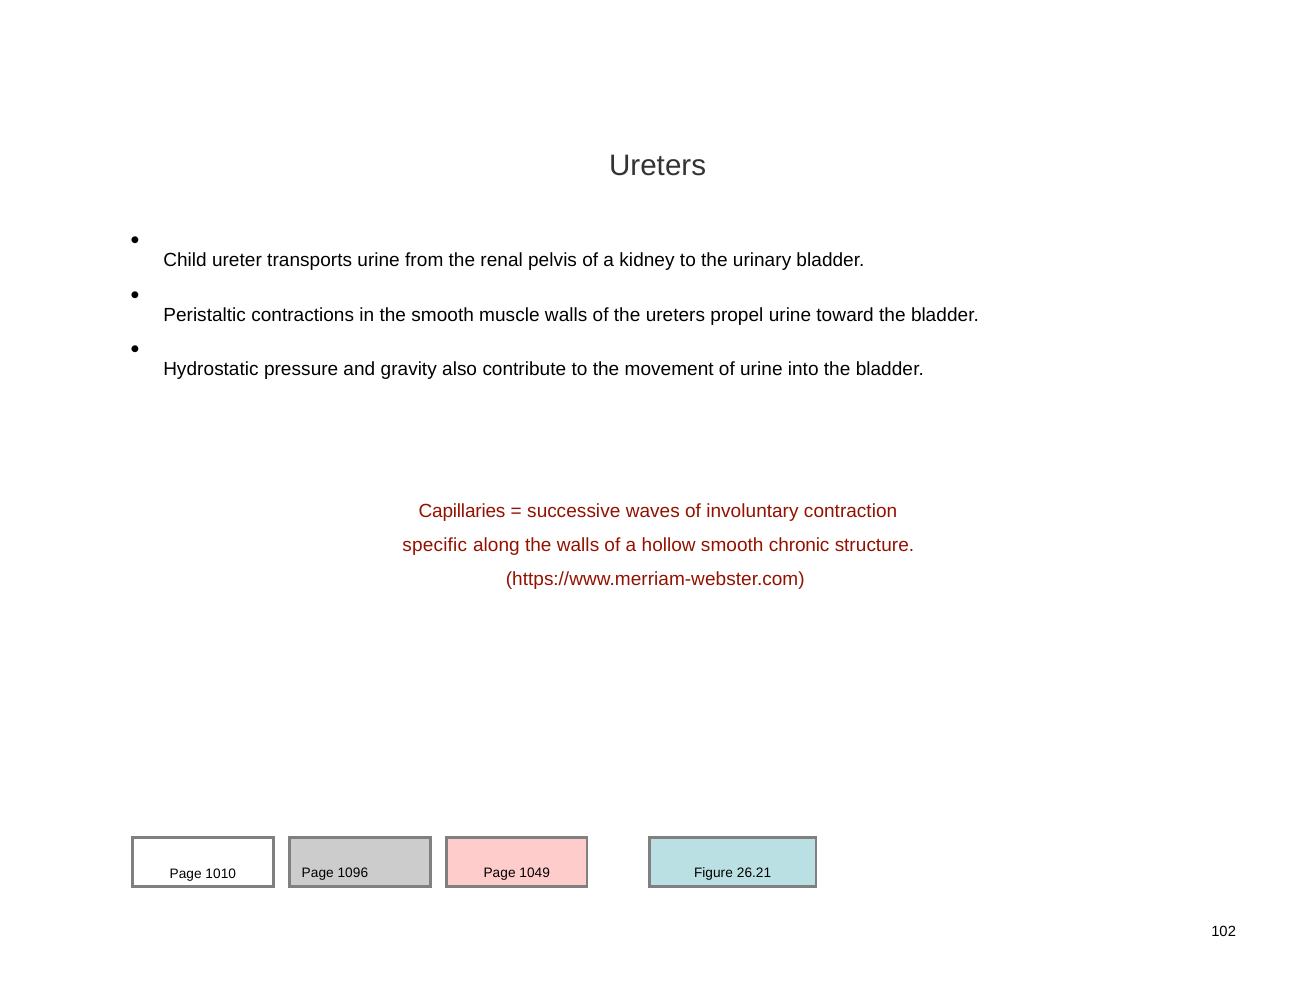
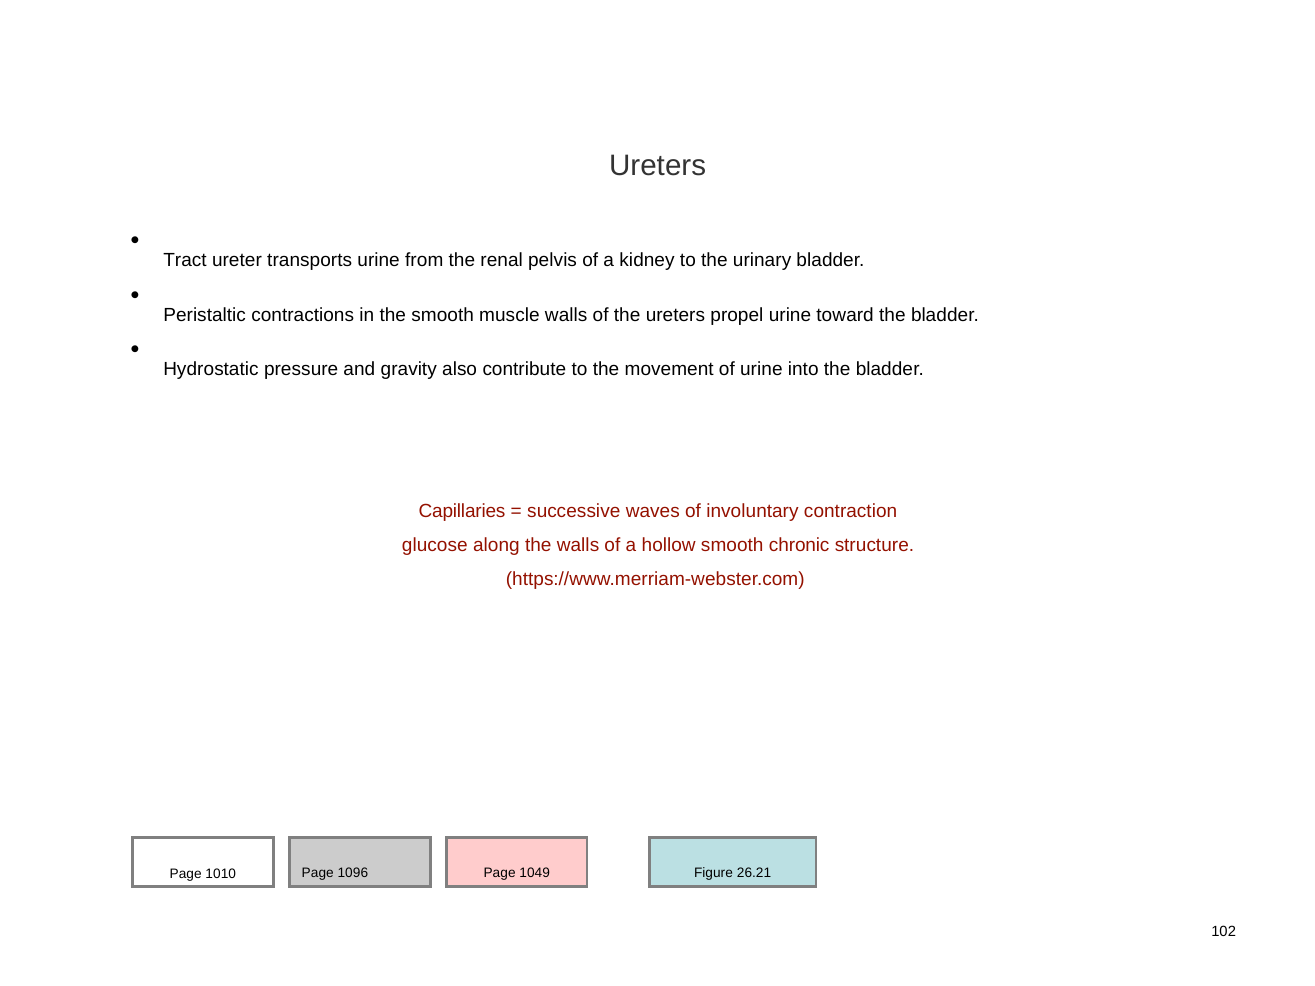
Child: Child -> Tract (185, 260)
specific: specific -> glucose (435, 545)
